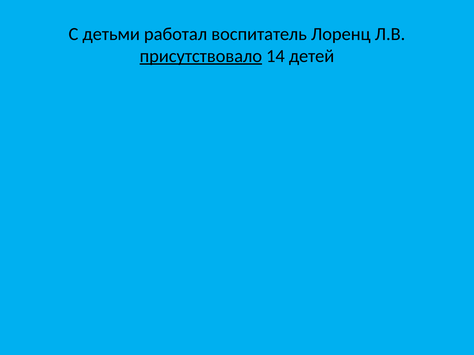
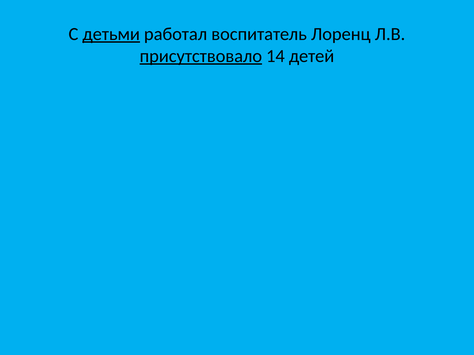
детьми underline: none -> present (111, 34)
